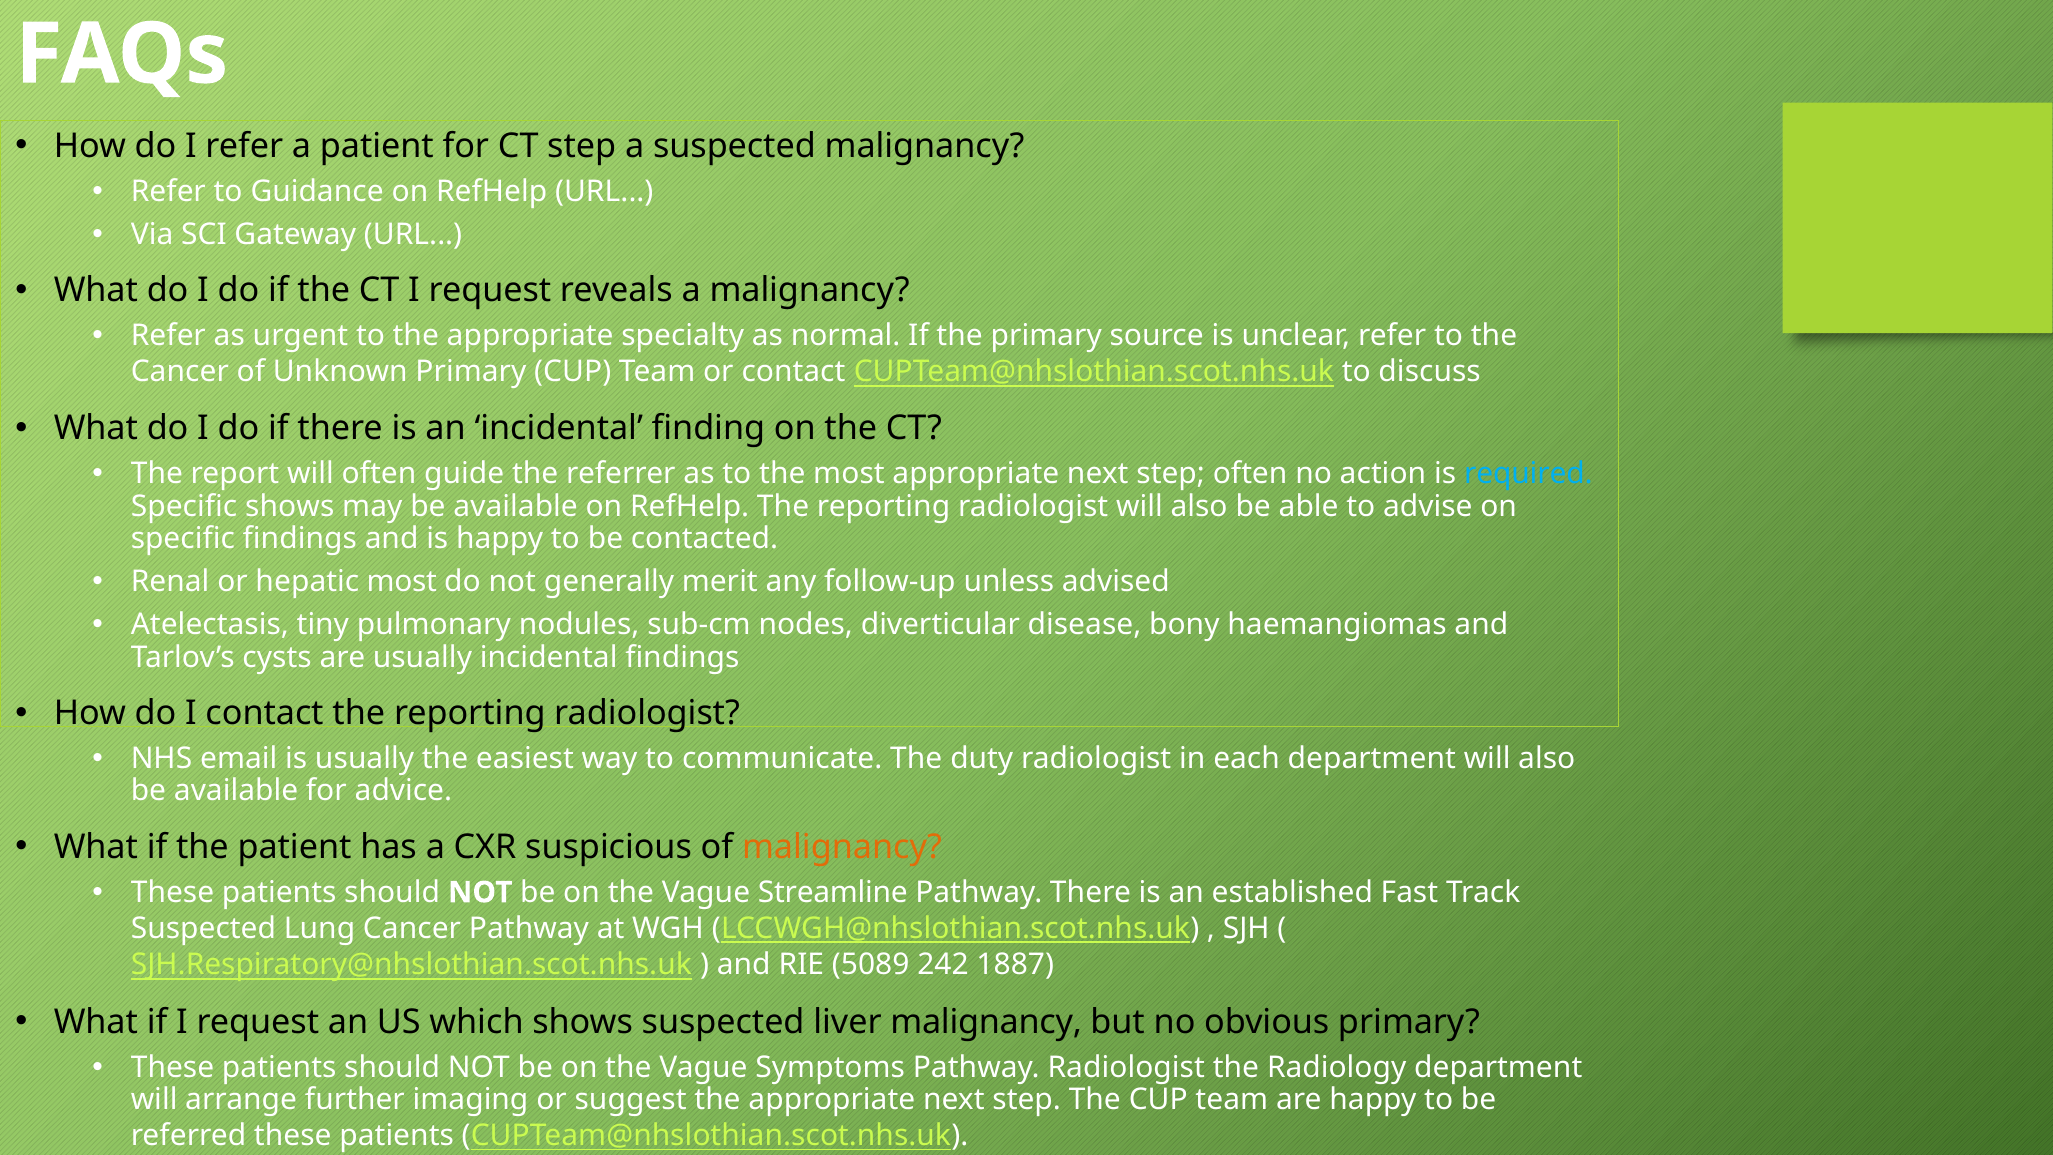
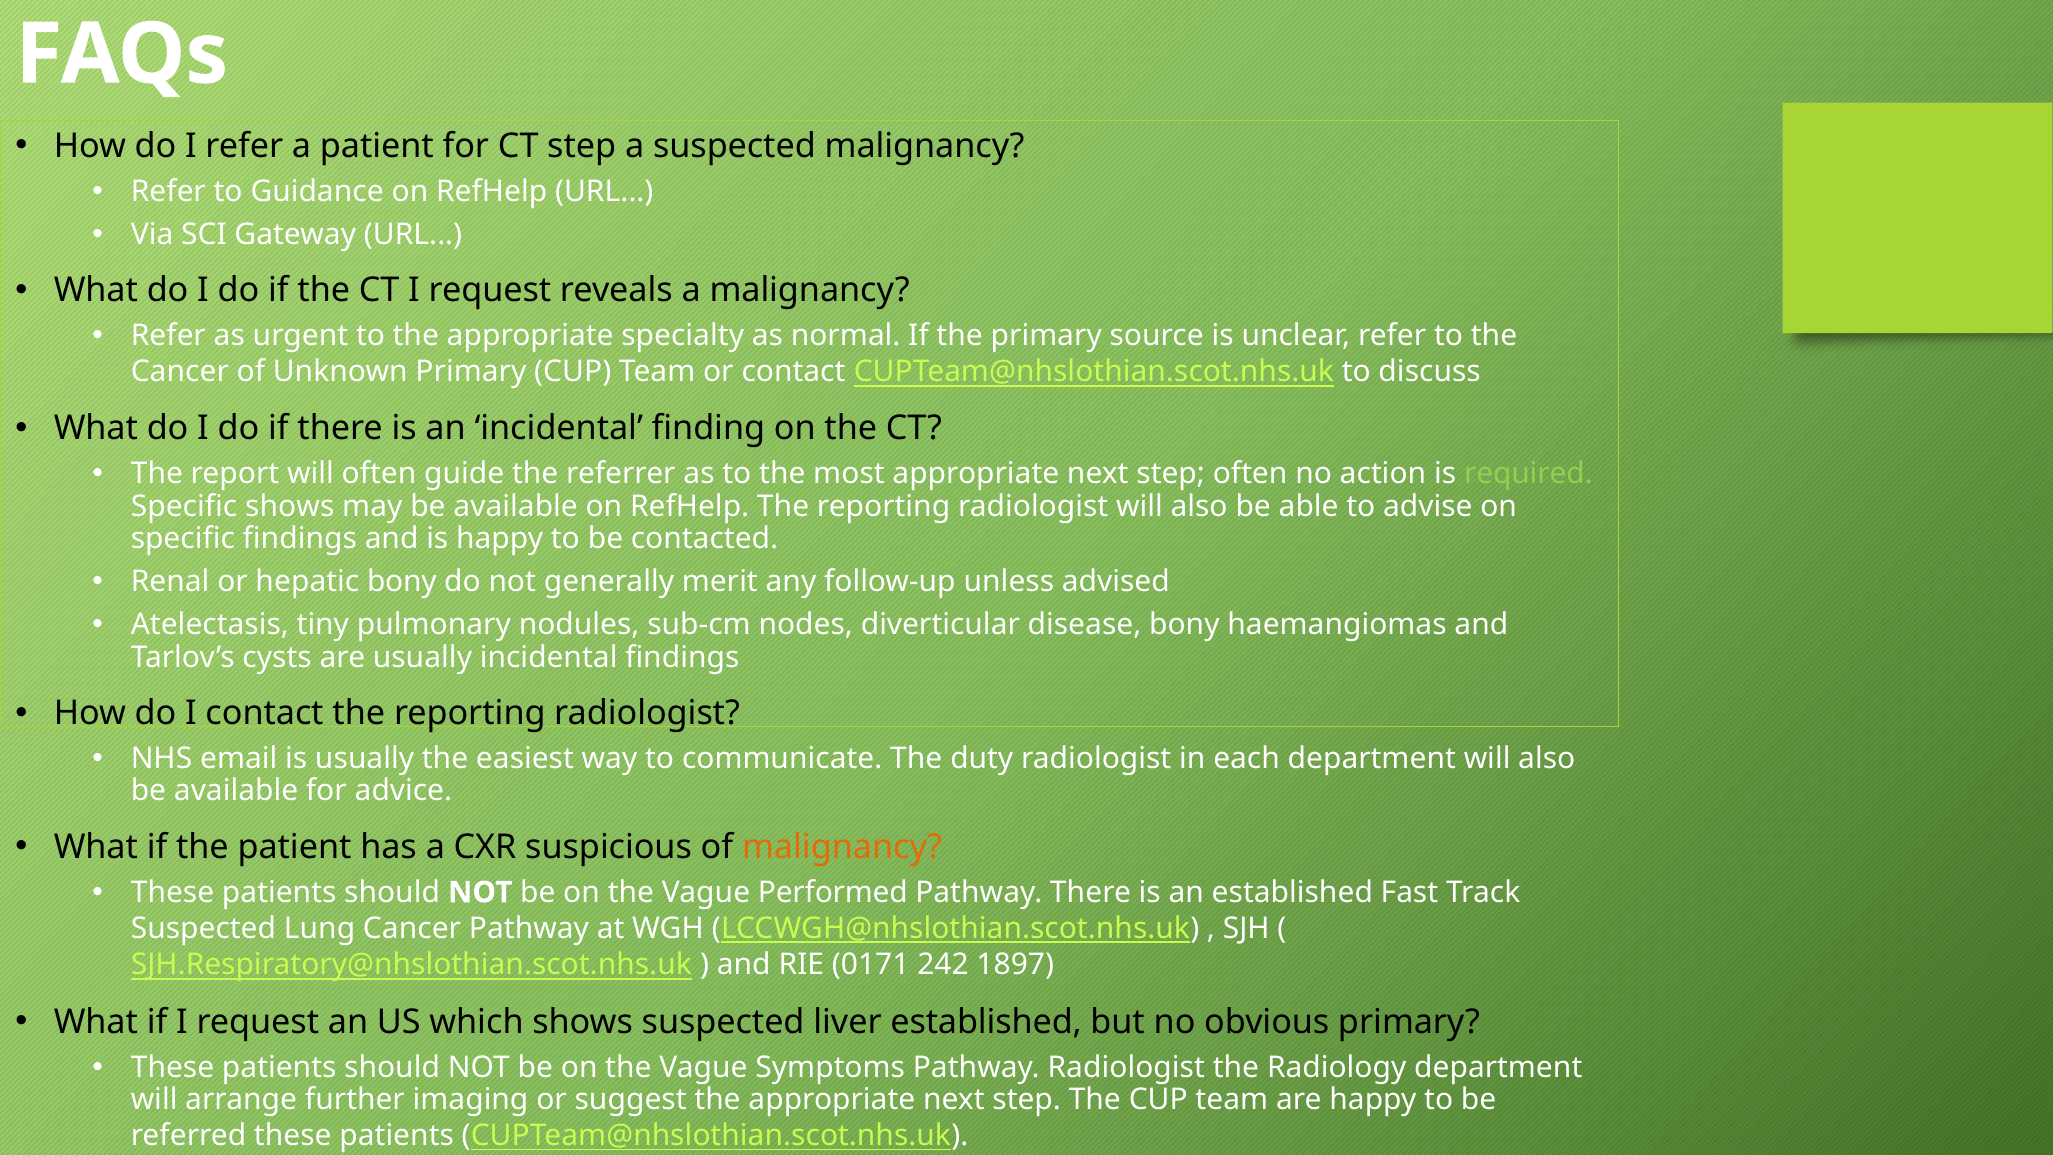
required colour: light blue -> light green (1528, 474)
hepatic most: most -> bony (402, 582)
Streamline: Streamline -> Performed (833, 892)
5089: 5089 -> 0171 (871, 965)
1887: 1887 -> 1897 (1015, 965)
liver malignancy: malignancy -> established (986, 1022)
